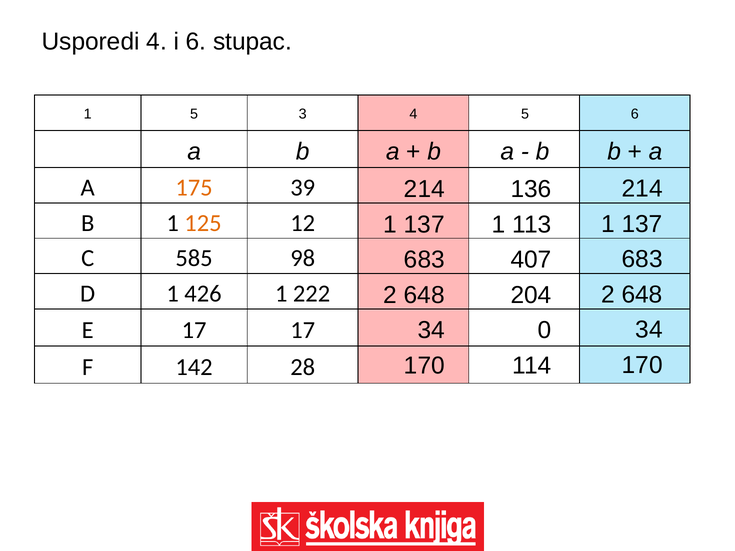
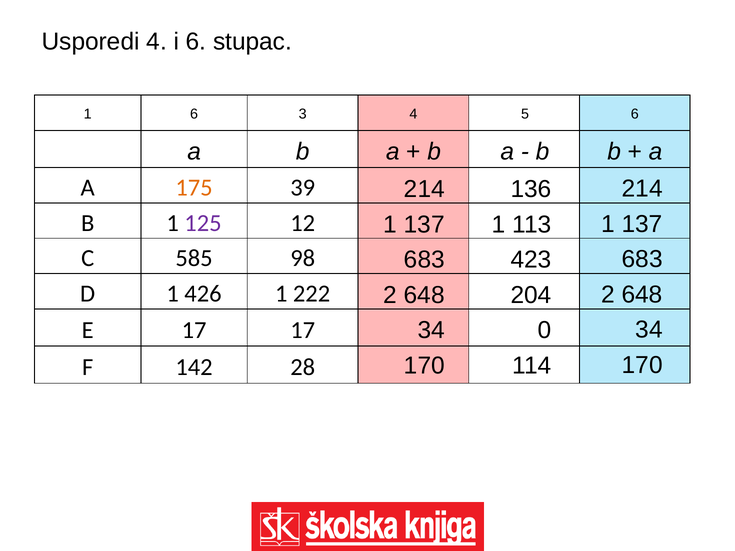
1 5: 5 -> 6 (194, 114)
125 colour: orange -> purple (203, 223)
407: 407 -> 423 (531, 260)
